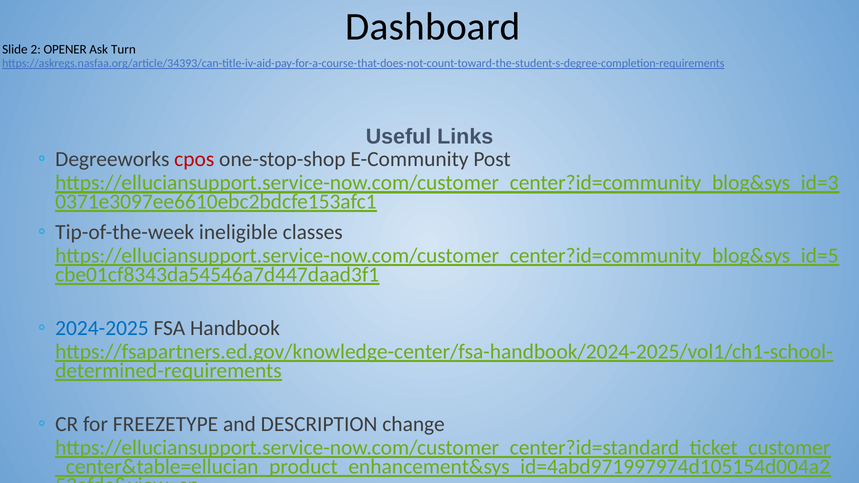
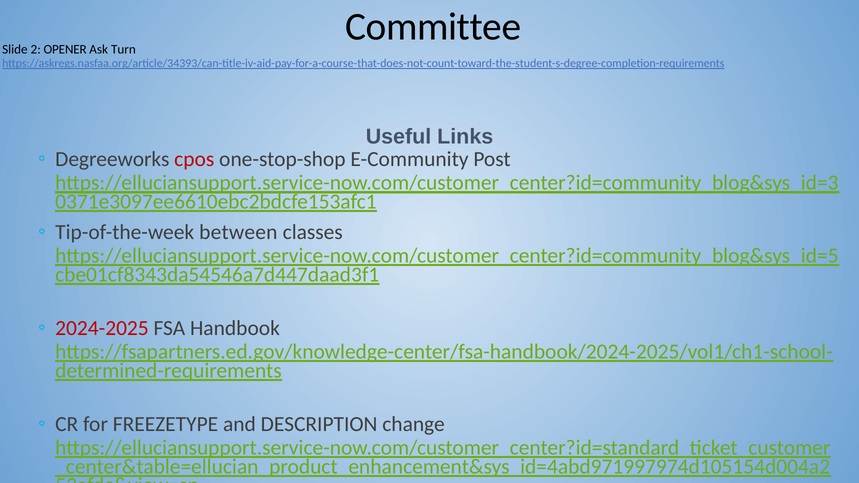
Dashboard: Dashboard -> Committee (433, 27)
ineligible: ineligible -> between (238, 232)
2024-2025 colour: blue -> red (102, 328)
